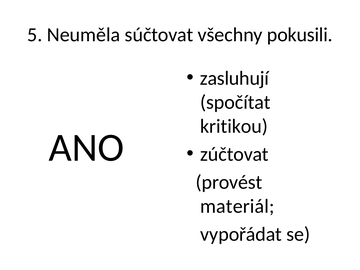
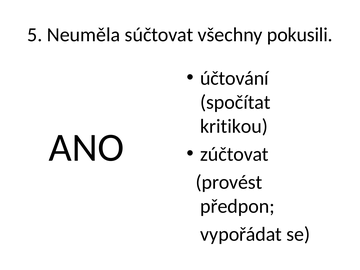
zasluhují: zasluhují -> účtování (234, 78)
materiál: materiál -> předpon (237, 206)
